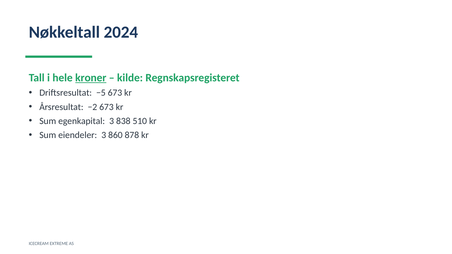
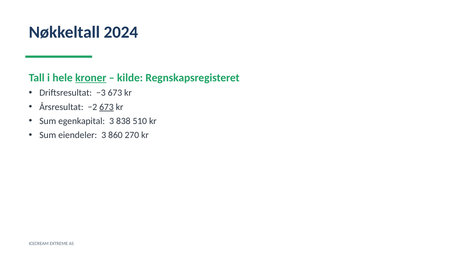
−5: −5 -> −3 (101, 93)
673 underline: none -> present (106, 107)
878: 878 -> 270 (132, 135)
